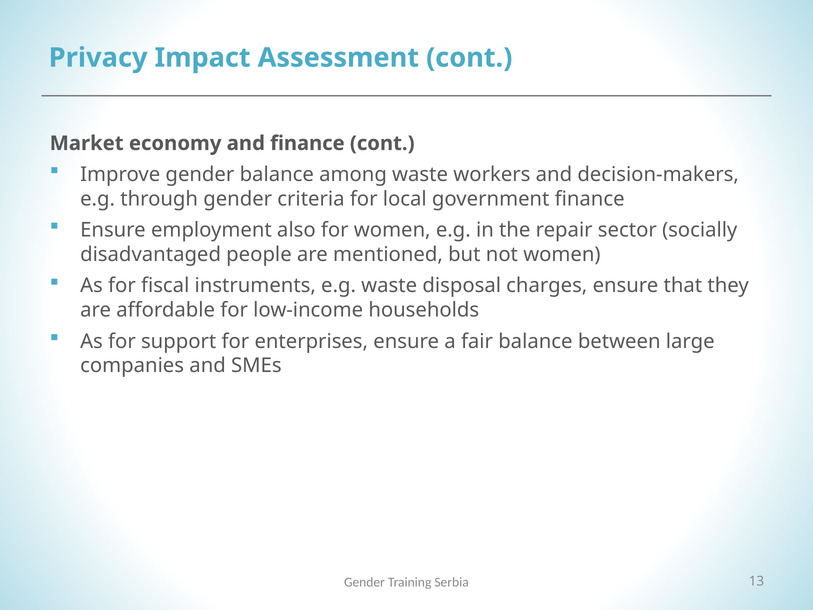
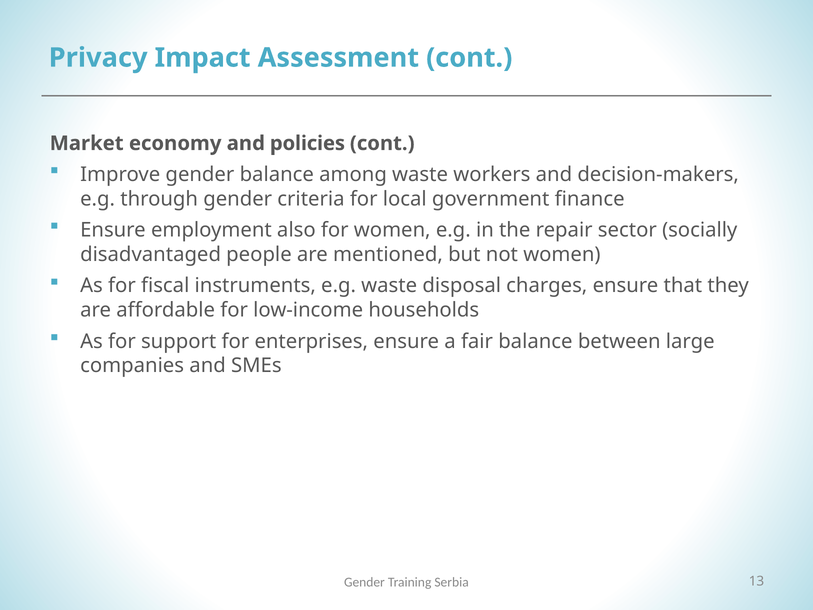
and finance: finance -> policies (307, 143)
